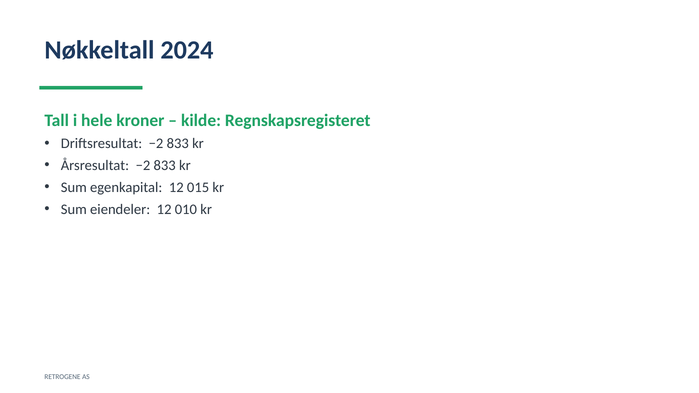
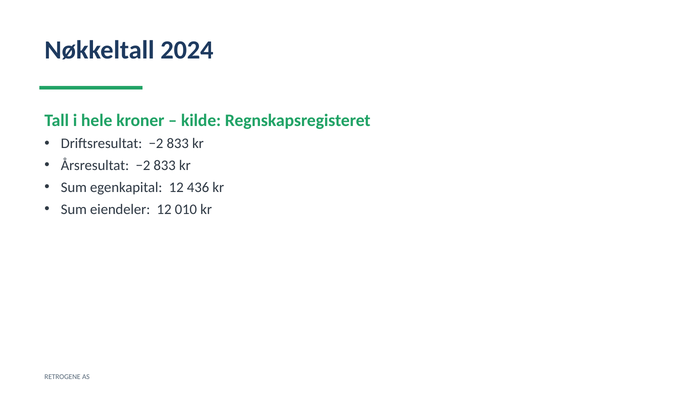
015: 015 -> 436 (198, 187)
